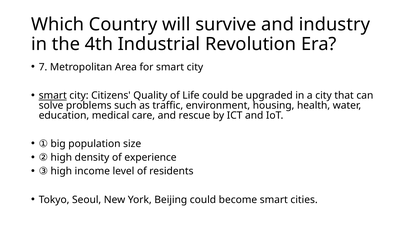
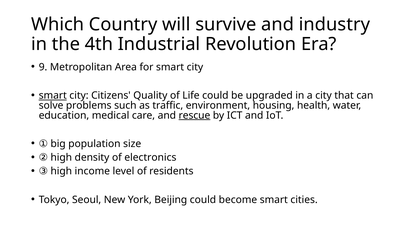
7: 7 -> 9 (43, 67)
rescue underline: none -> present (194, 116)
experience: experience -> electronics (150, 158)
